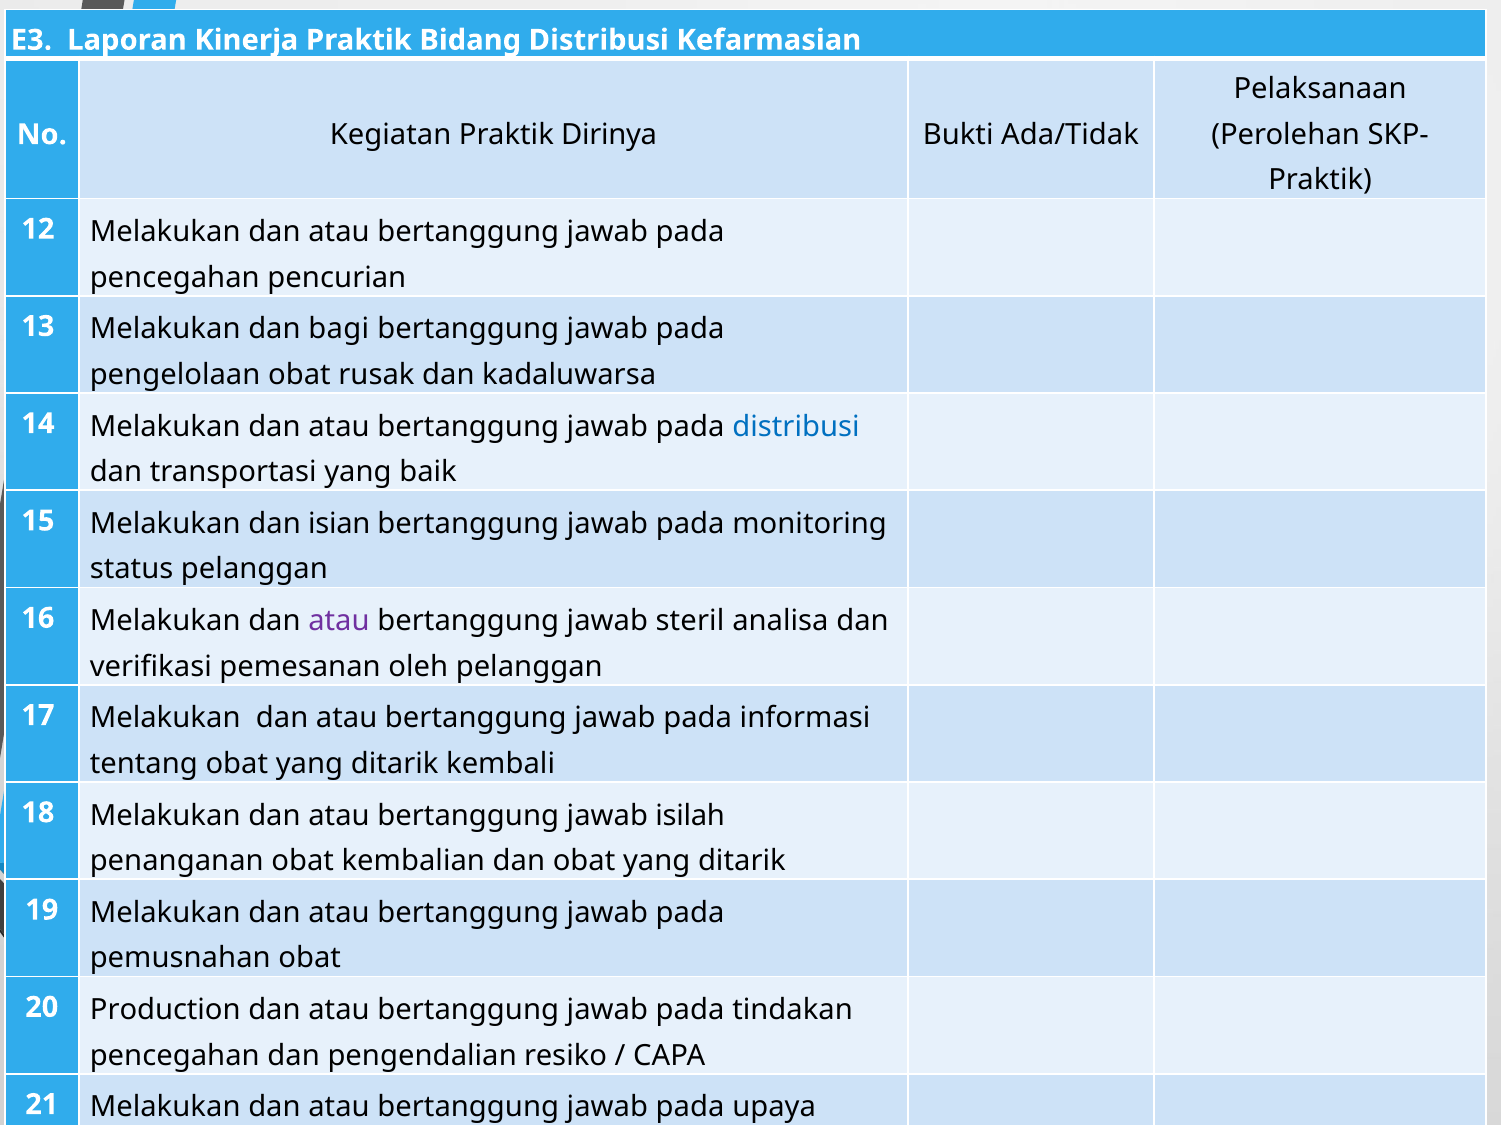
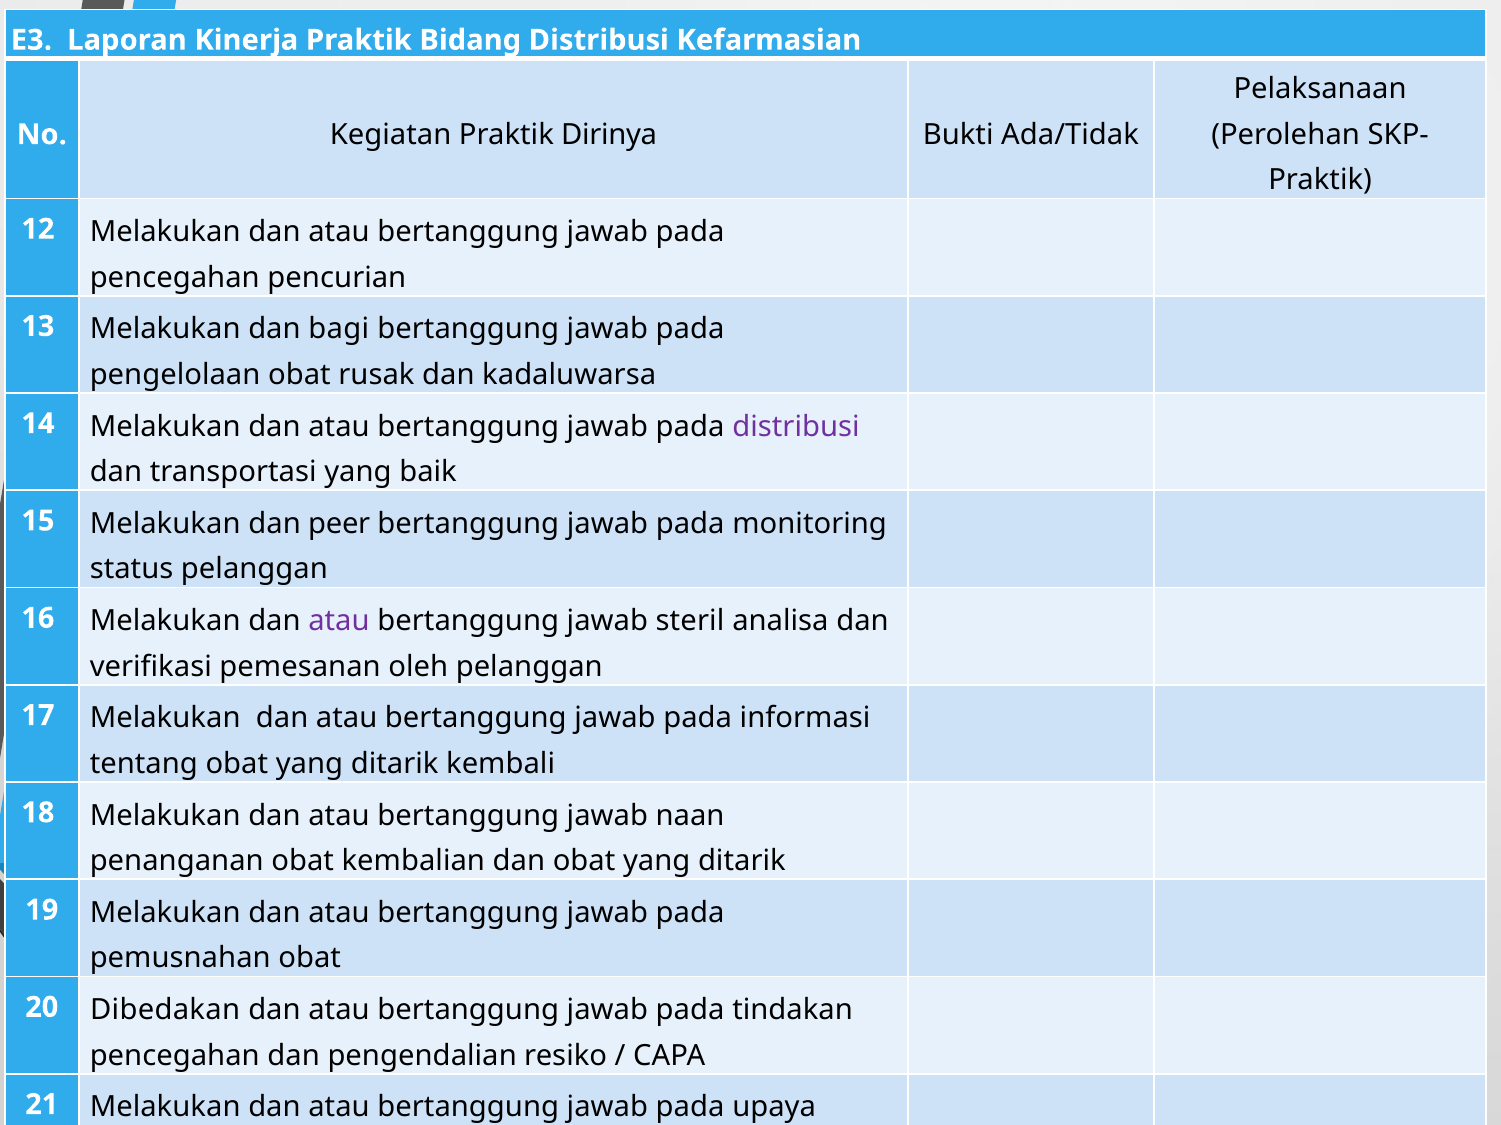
distribusi colour: blue -> purple (796, 427)
isian: isian -> peer (339, 524)
isilah: isilah -> naan (690, 816)
Production: Production -> Dibedakan (165, 1011)
